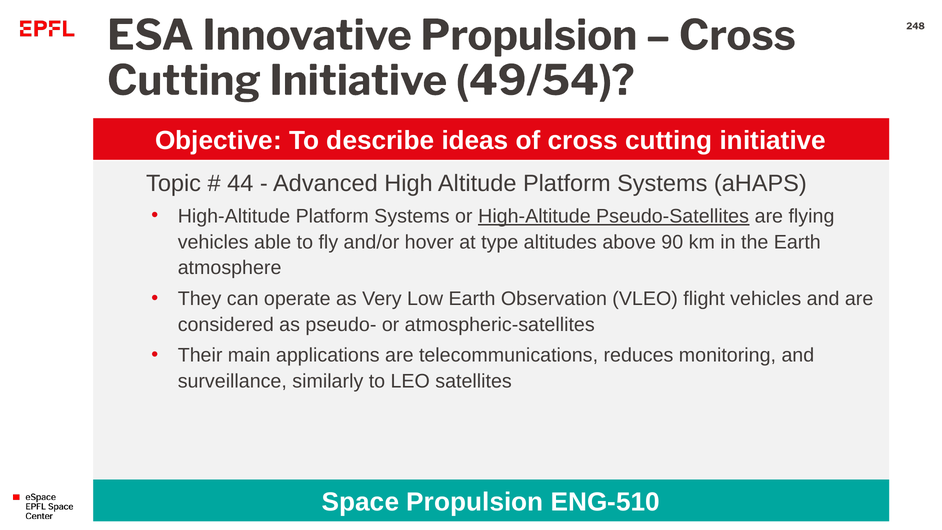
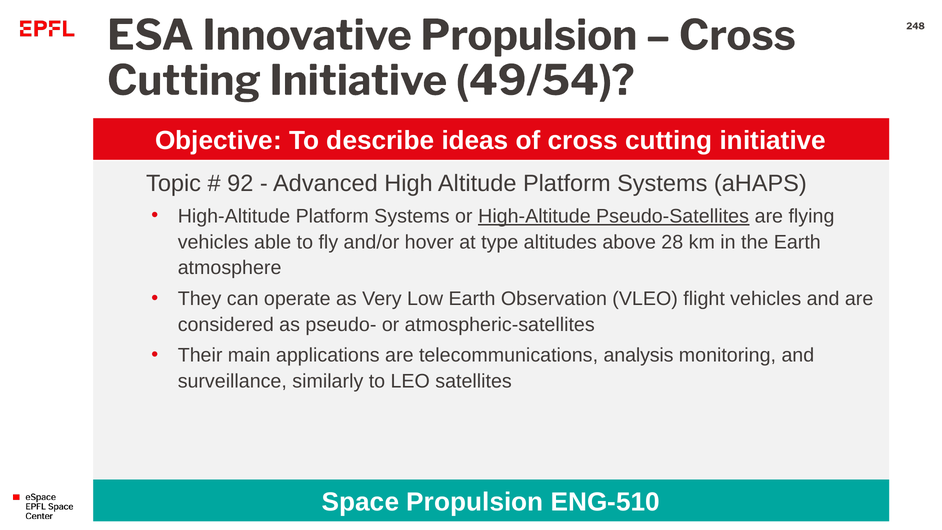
44: 44 -> 92 (240, 183)
90: 90 -> 28 (672, 242)
reduces: reduces -> analysis (639, 355)
